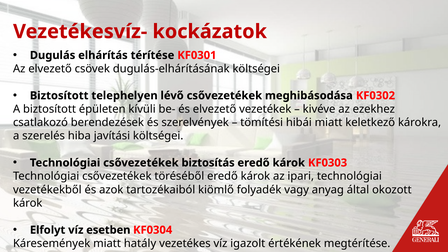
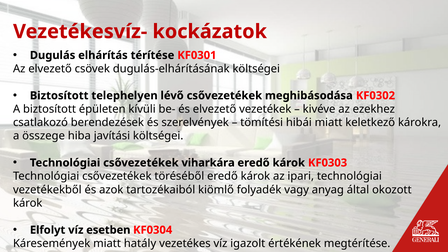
szerelés: szerelés -> összege (44, 136)
biztosítás: biztosítás -> viharkára (208, 163)
